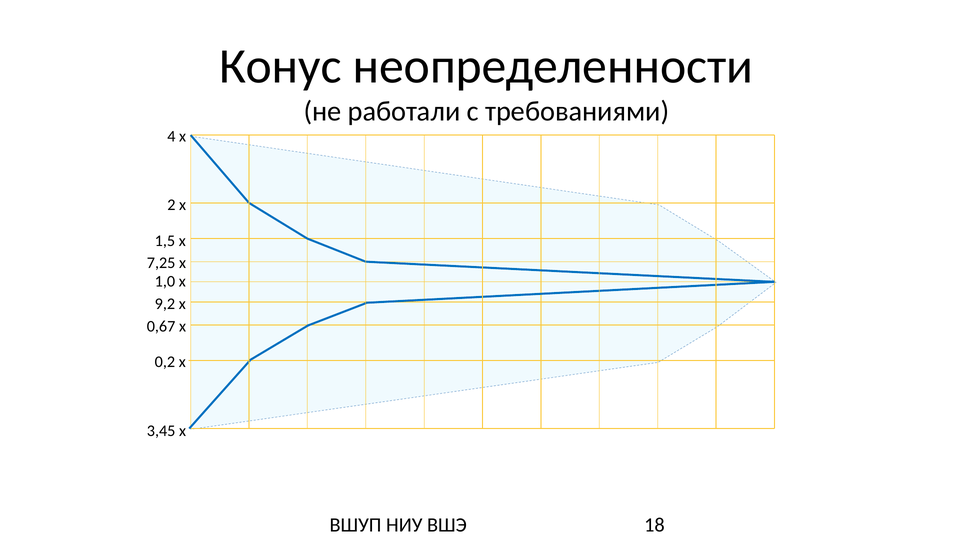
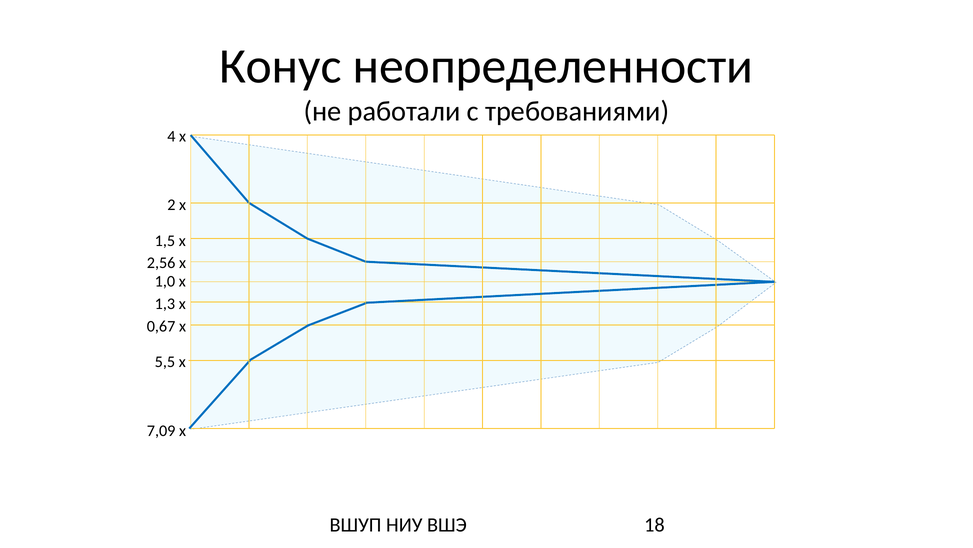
7,25: 7,25 -> 2,56 (161, 263)
9,2: 9,2 -> 1,3 (165, 304)
0,2: 0,2 -> 5,5 (165, 362)
3,45: 3,45 -> 7,09 (161, 430)
